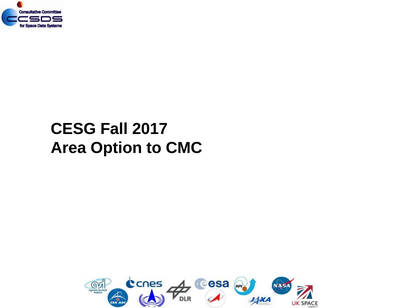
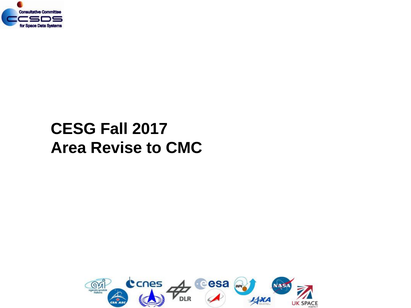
Option: Option -> Revise (116, 148)
